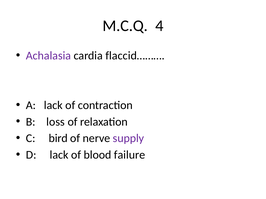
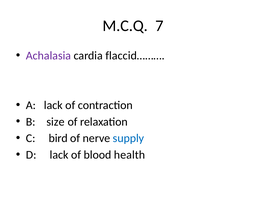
4: 4 -> 7 (159, 26)
loss: loss -> size (56, 122)
supply colour: purple -> blue (128, 139)
failure: failure -> health (130, 155)
